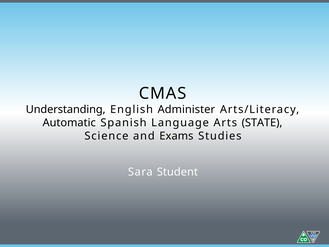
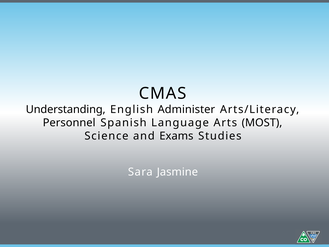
Automatic: Automatic -> Personnel (69, 123)
STATE: STATE -> MOST (262, 123)
Student: Student -> Jasmine (177, 172)
